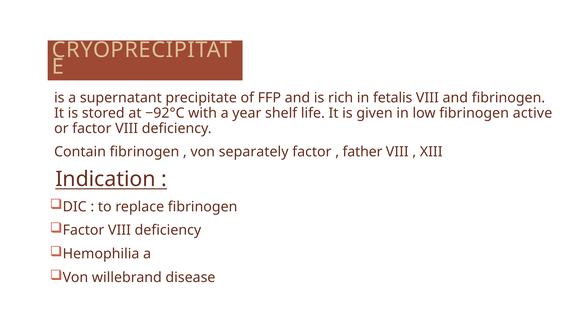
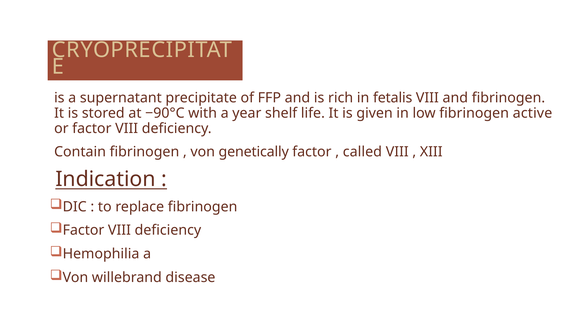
−92°C: −92°C -> −90°C (165, 113)
separately: separately -> genetically (254, 152)
father: father -> called (362, 152)
